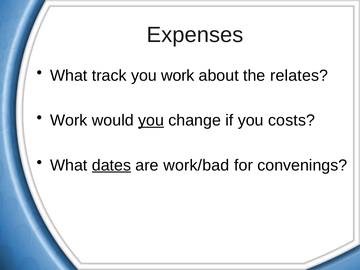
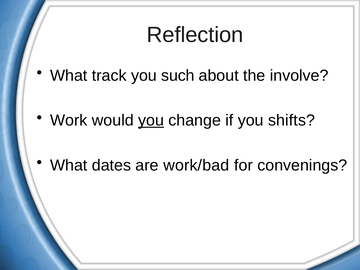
Expenses: Expenses -> Reflection (195, 35)
you work: work -> such (178, 76)
relates: relates -> involve (299, 76)
costs: costs -> shifts (292, 120)
dates underline: present -> none (111, 165)
